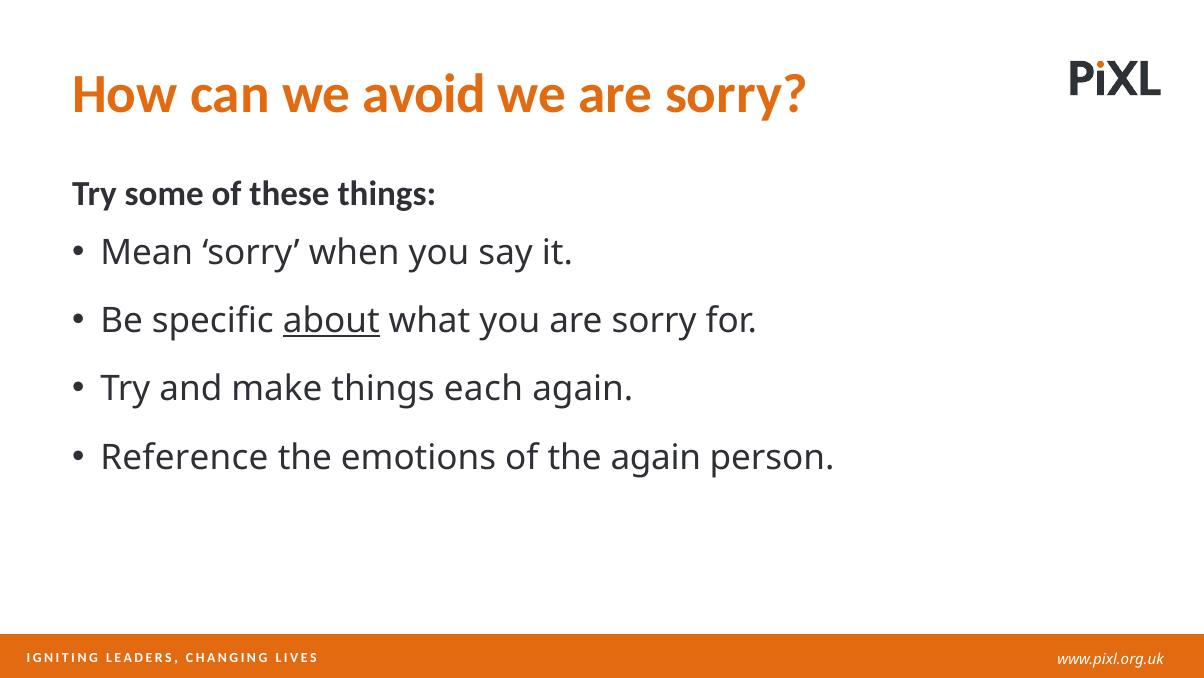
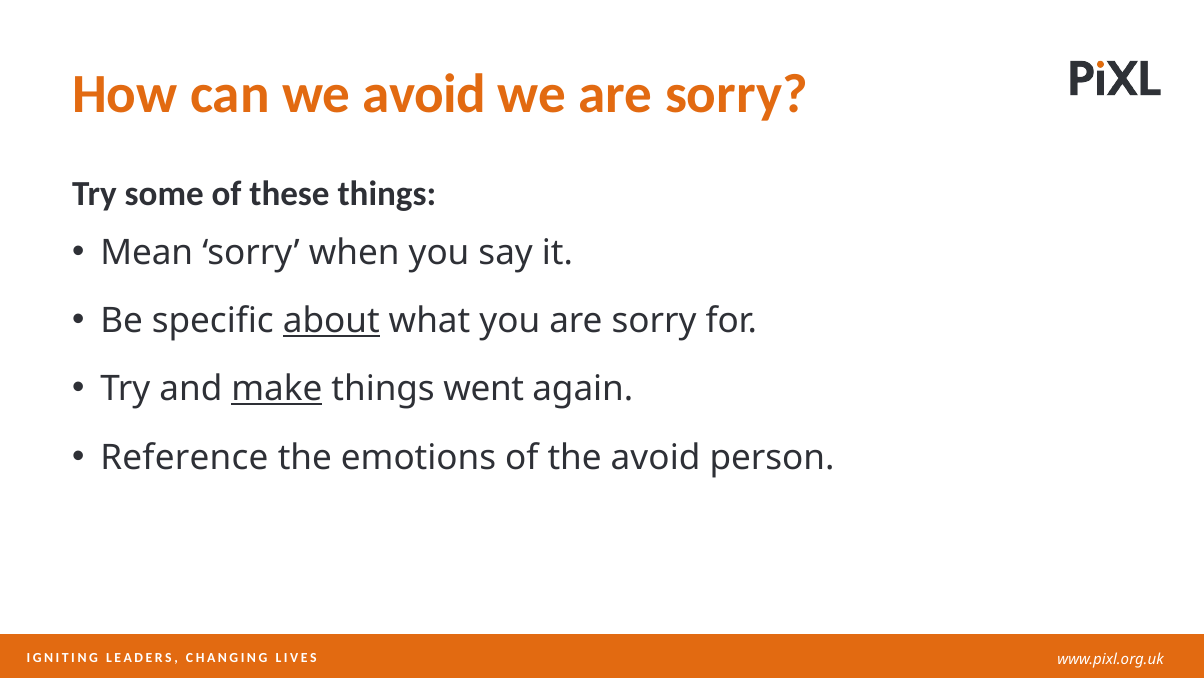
make underline: none -> present (277, 389)
each: each -> went (484, 389)
the again: again -> avoid (656, 457)
